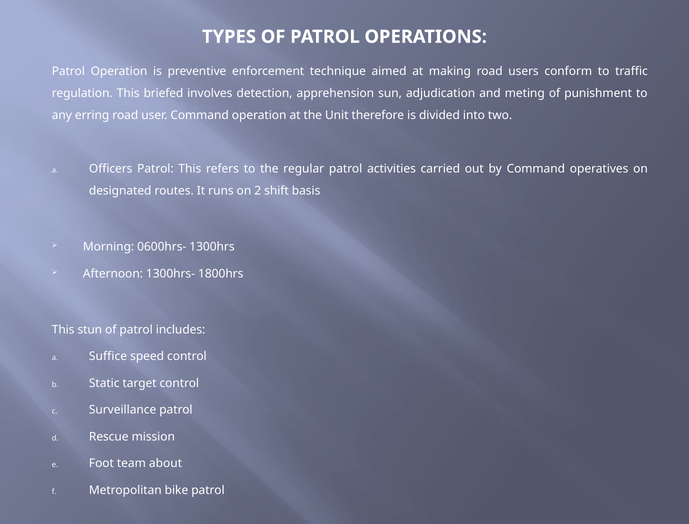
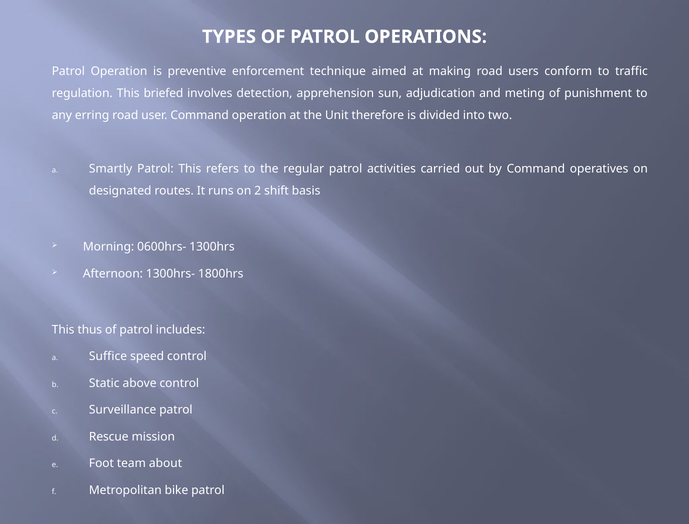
Officers: Officers -> Smartly (111, 169)
stun: stun -> thus (90, 329)
target: target -> above (140, 383)
